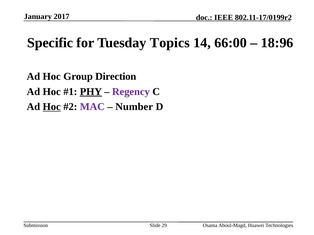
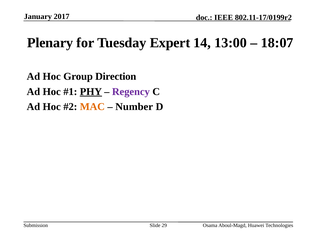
Specific: Specific -> Plenary (50, 43)
Topics: Topics -> Expert (170, 43)
66:00: 66:00 -> 13:00 (231, 43)
18:96: 18:96 -> 18:07 (277, 43)
Hoc underline: present -> none (52, 107)
MAC colour: purple -> orange (92, 107)
